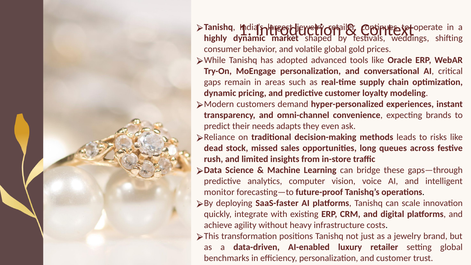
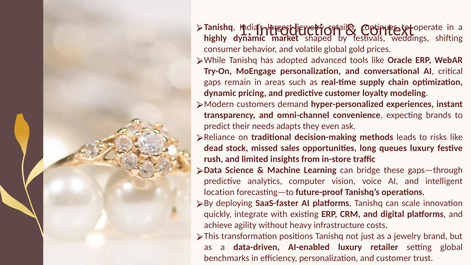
queues across: across -> luxury (422, 148)
monitor: monitor -> location (219, 192)
